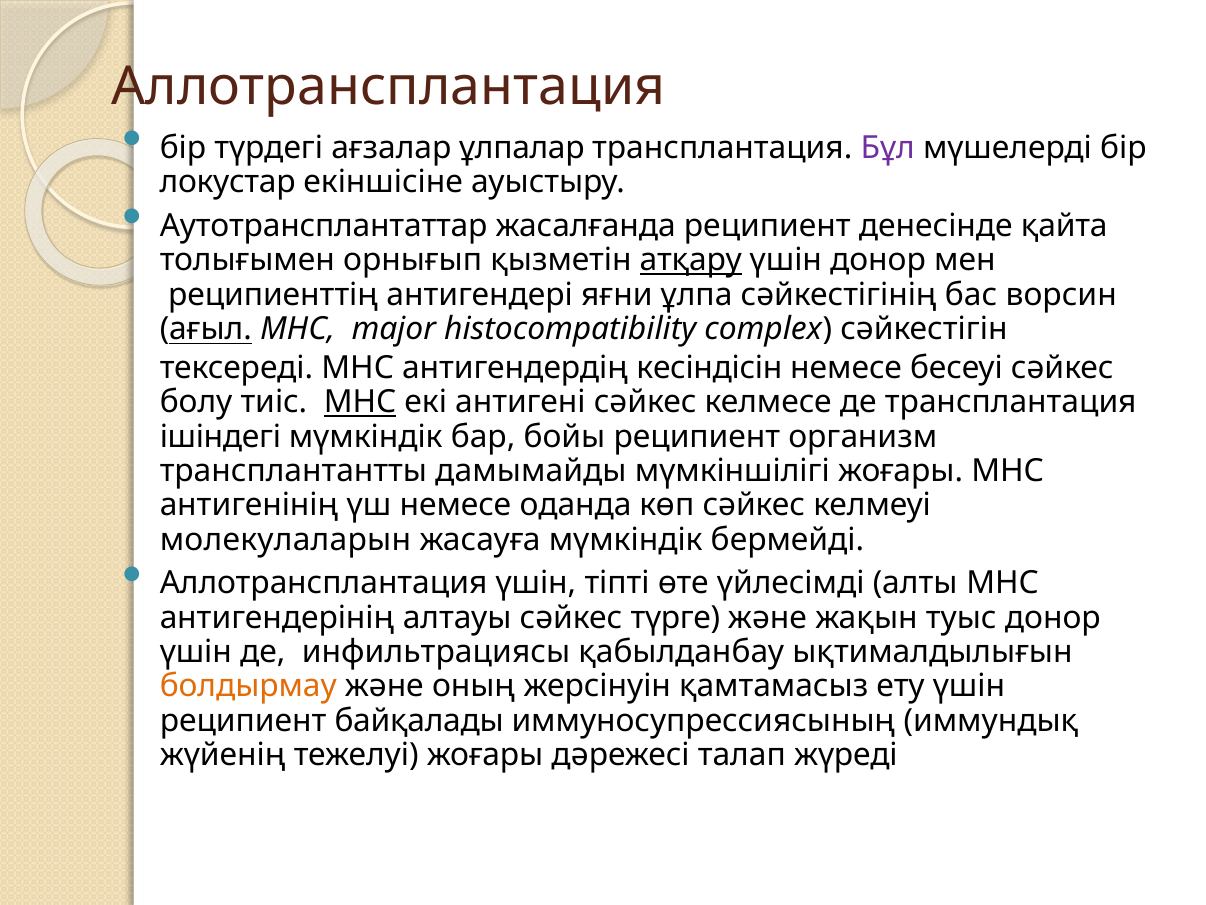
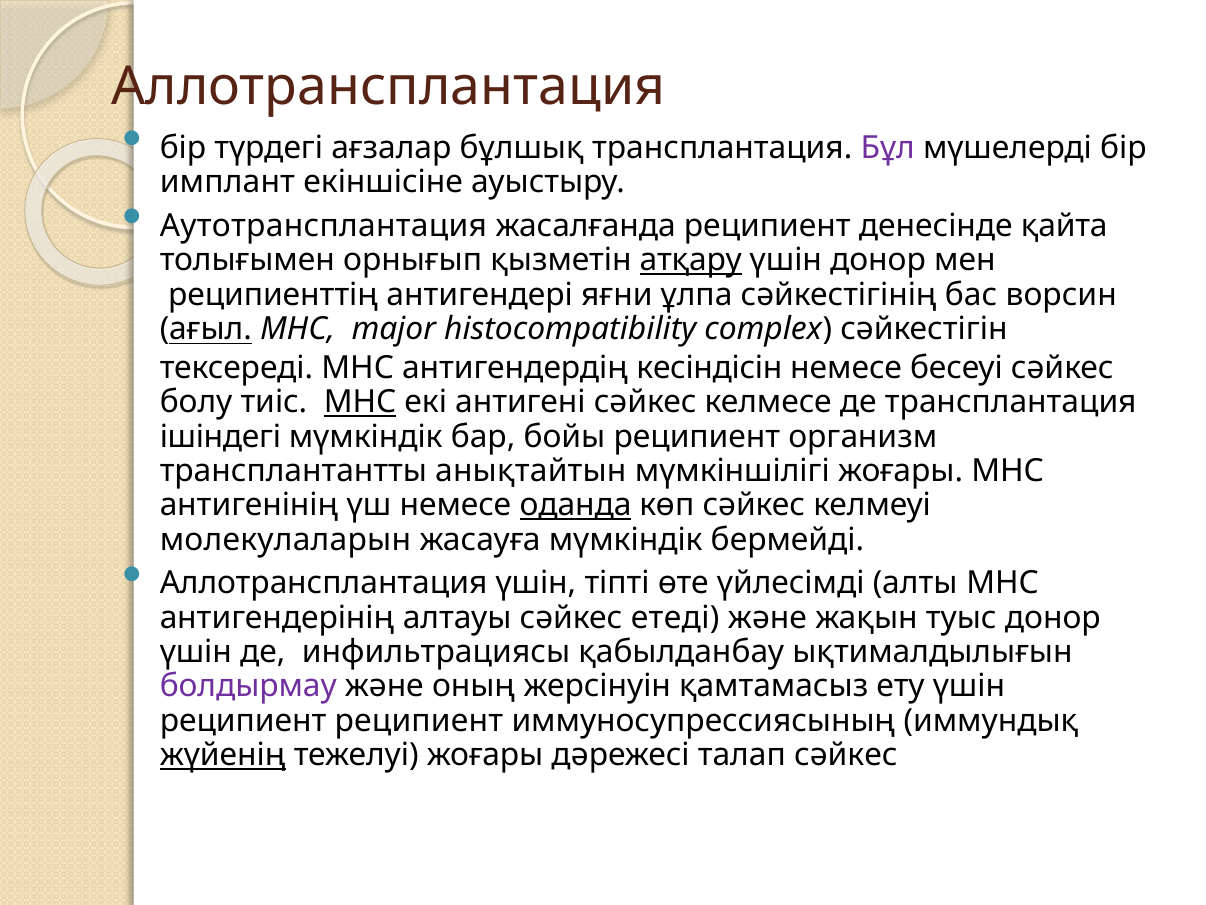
ұлпалар: ұлпалар -> бұлшық (522, 148)
локустар: локустар -> имплант (227, 182)
Аутотрансплантаттар: Аутотрансплантаттар -> Аутотрансплантация (323, 226)
дамымайды: дамымайды -> анықтайтын (531, 471)
оданда underline: none -> present (576, 505)
түрге: түрге -> етеді (675, 617)
болдырмау colour: orange -> purple (248, 686)
реципиент байқалады: байқалады -> реципиент (419, 720)
жүйенің underline: none -> present (223, 755)
талап жүреді: жүреді -> сәйкес (846, 755)
